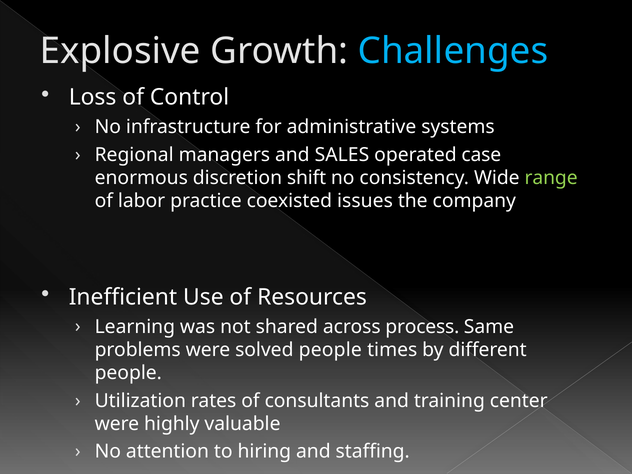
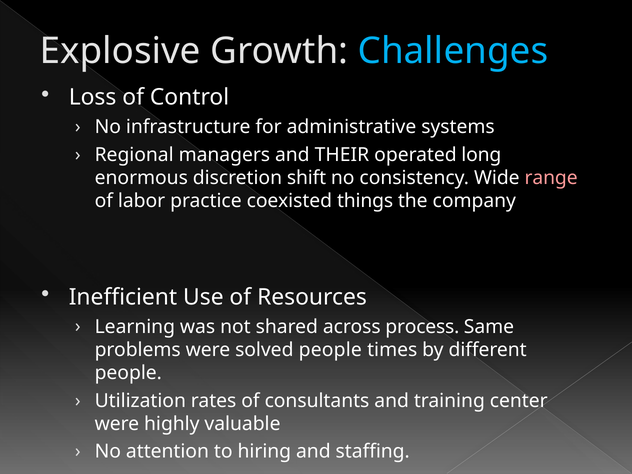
SALES: SALES -> THEIR (342, 155)
case: case -> long (481, 155)
range colour: light green -> pink (551, 178)
issues: issues -> things (365, 201)
